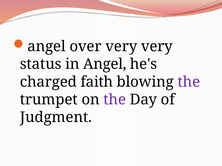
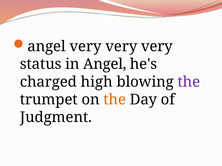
angel over: over -> very (86, 47)
faith: faith -> high (97, 82)
the colour: purple -> orange (115, 100)
